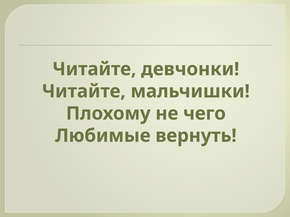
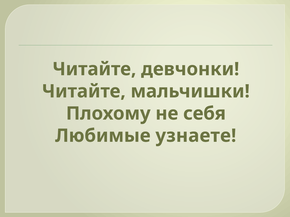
чего: чего -> себя (205, 114)
вернуть: вернуть -> узнаете (196, 136)
